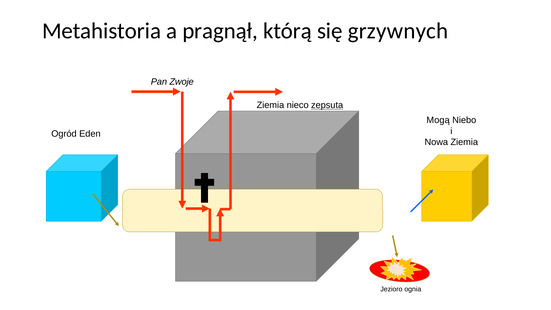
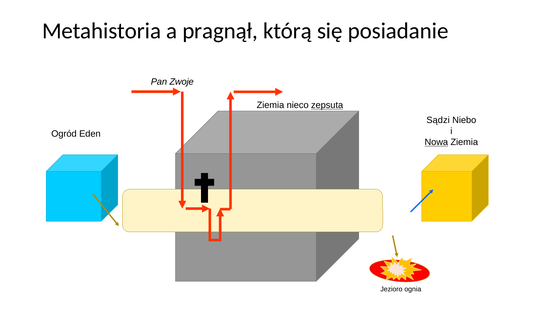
grzywnych: grzywnych -> posiadanie (398, 31)
Mogą: Mogą -> Sądzi (438, 120)
Nowa underline: none -> present (436, 142)
